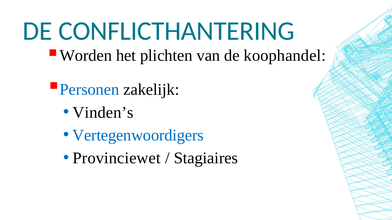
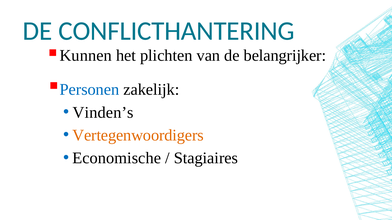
Worden: Worden -> Kunnen (86, 56)
koophandel: koophandel -> belangrijker (285, 56)
Vertegenwoordigers colour: blue -> orange (138, 136)
Provinciewet: Provinciewet -> Economische (117, 158)
